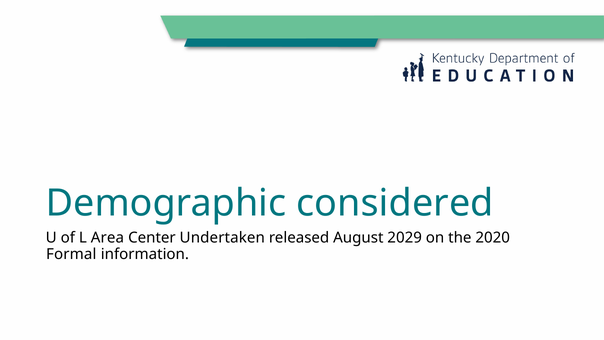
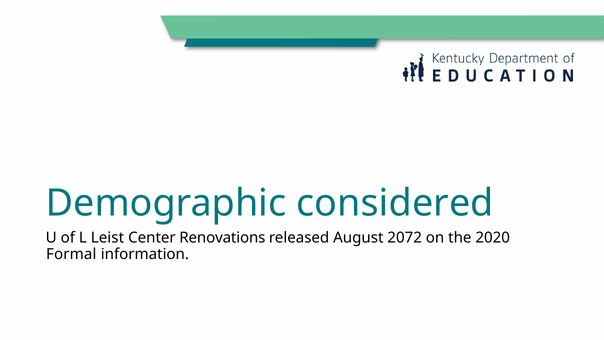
Area: Area -> Leist (107, 238)
Undertaken: Undertaken -> Renovations (222, 238)
2029: 2029 -> 2072 (405, 238)
